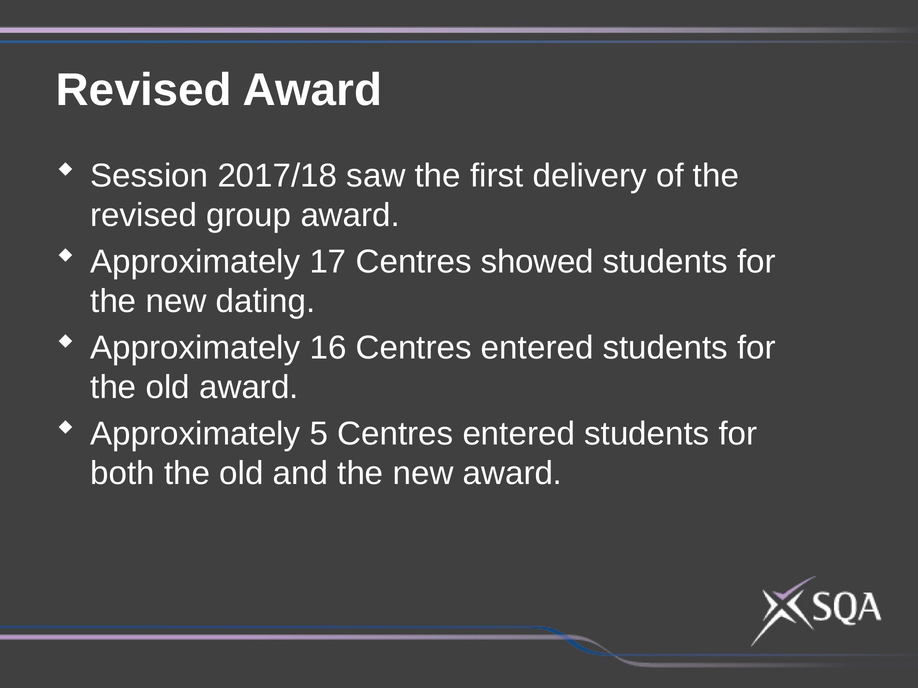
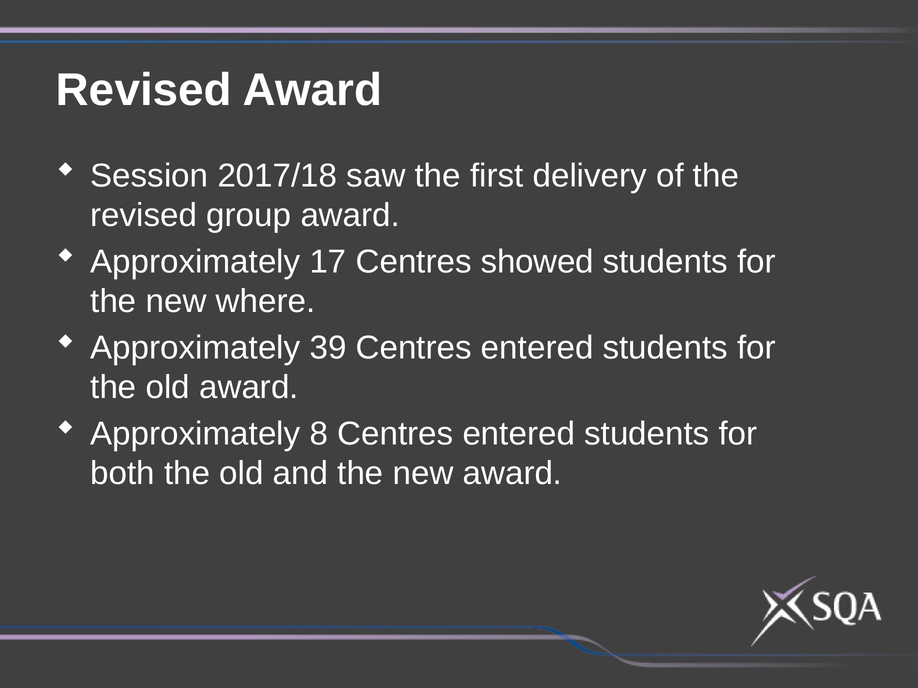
dating: dating -> where (265, 302)
16: 16 -> 39 (328, 348)
5: 5 -> 8 (319, 434)
